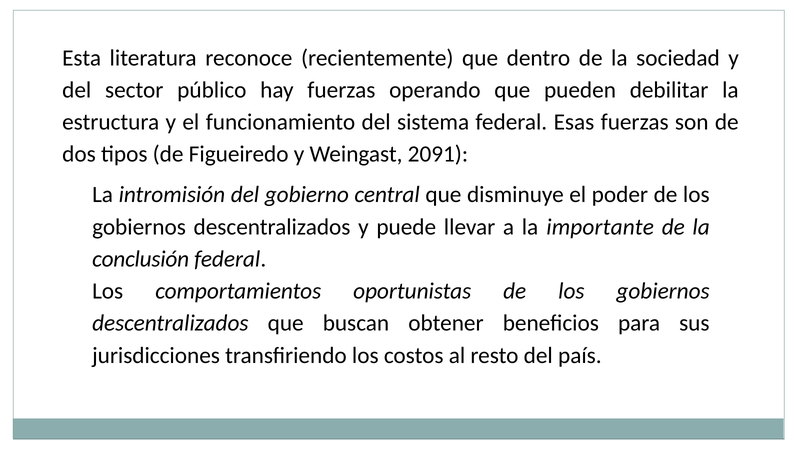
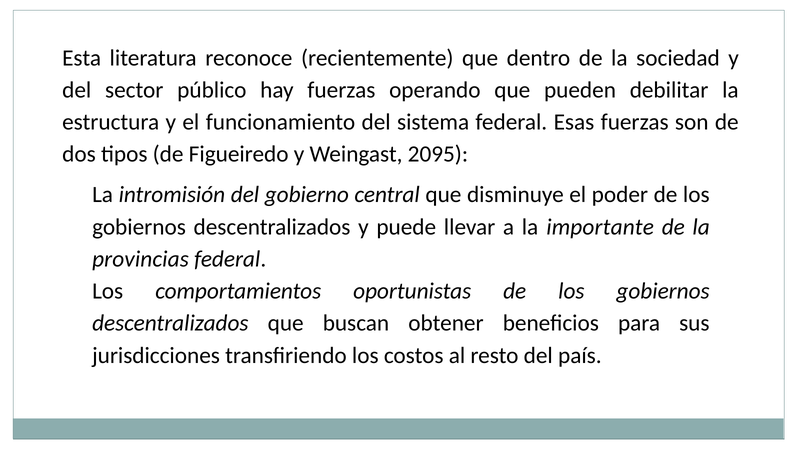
2091: 2091 -> 2095 (438, 154)
conclusión: conclusión -> provincias (140, 259)
